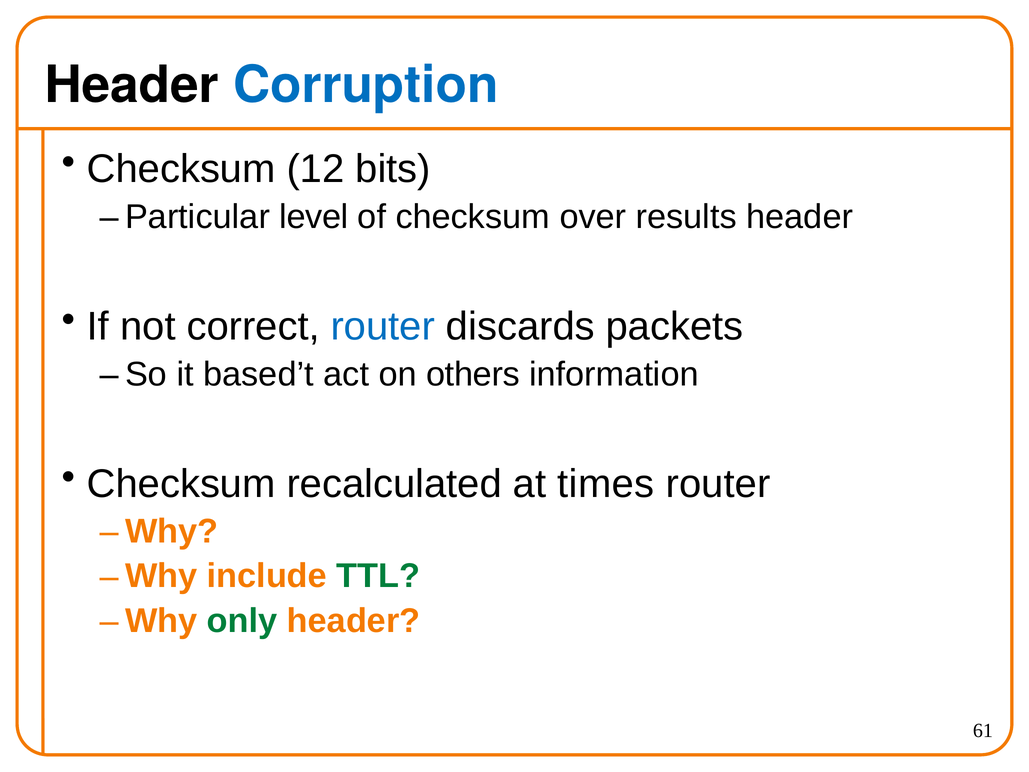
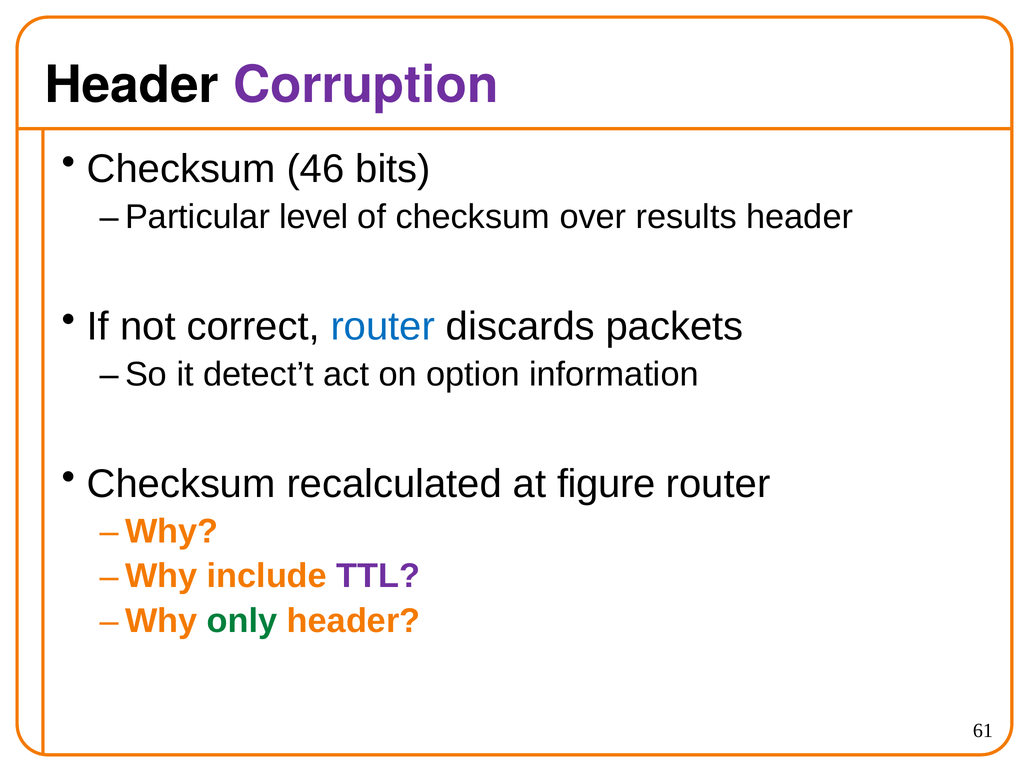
Corruption colour: blue -> purple (366, 85)
12: 12 -> 46 (316, 169)
based’t: based’t -> detect’t (258, 374)
others: others -> option (473, 374)
times: times -> figure (606, 484)
TTL colour: green -> purple (378, 576)
